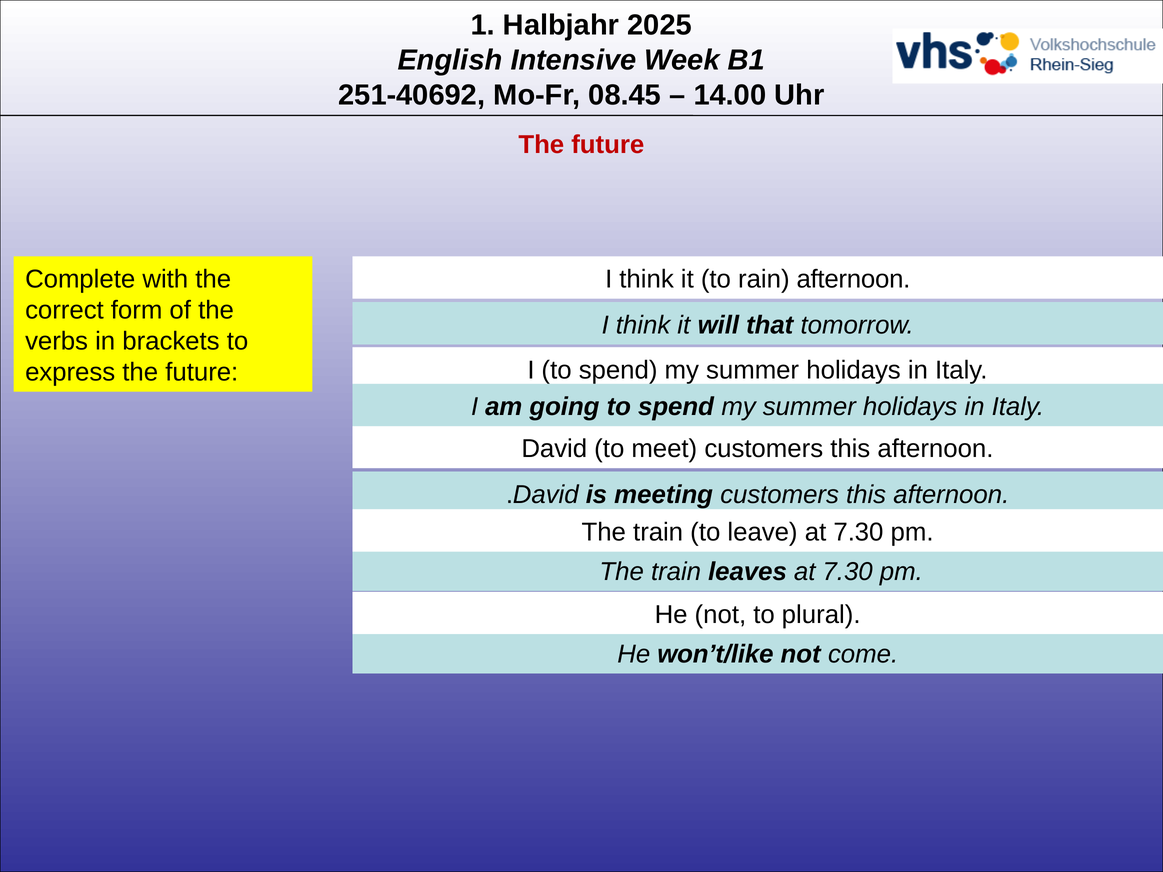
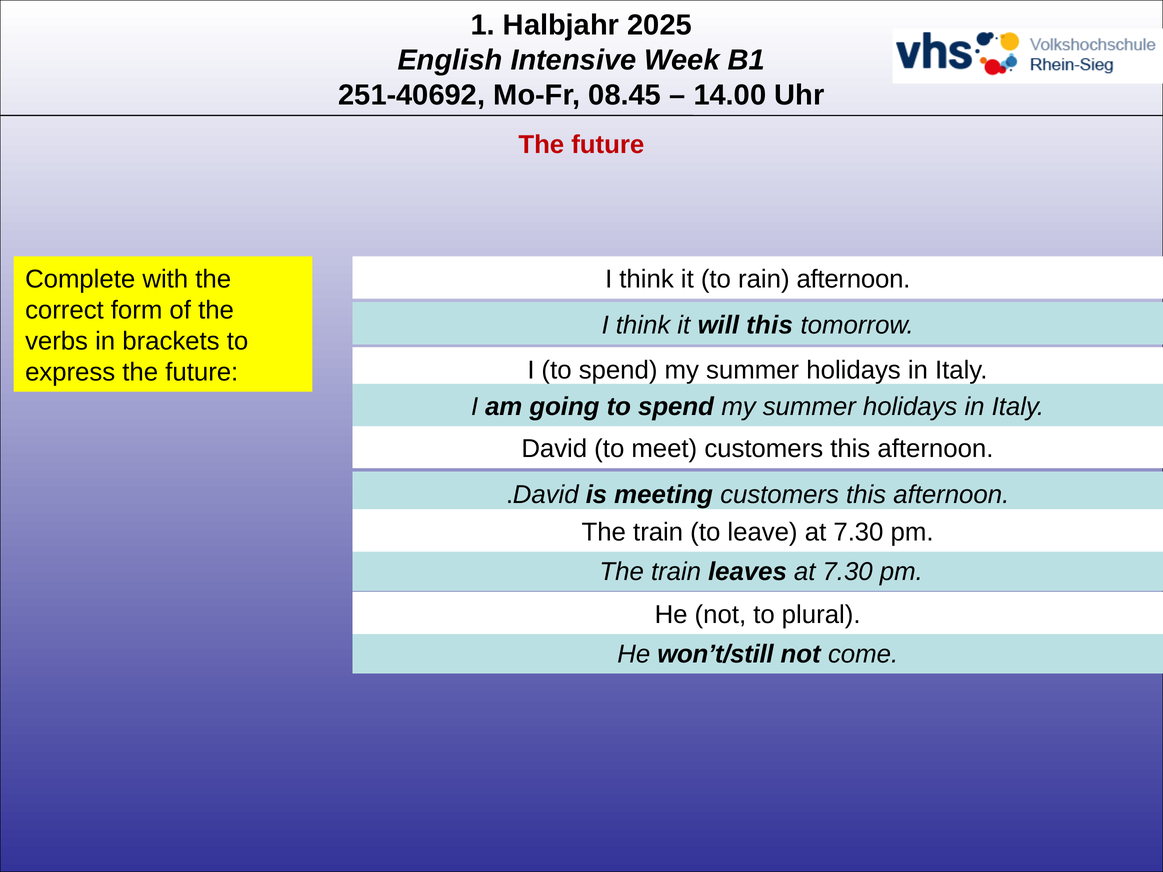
will that: that -> this (770, 325)
won’t/like: won’t/like -> won’t/still (715, 654)
